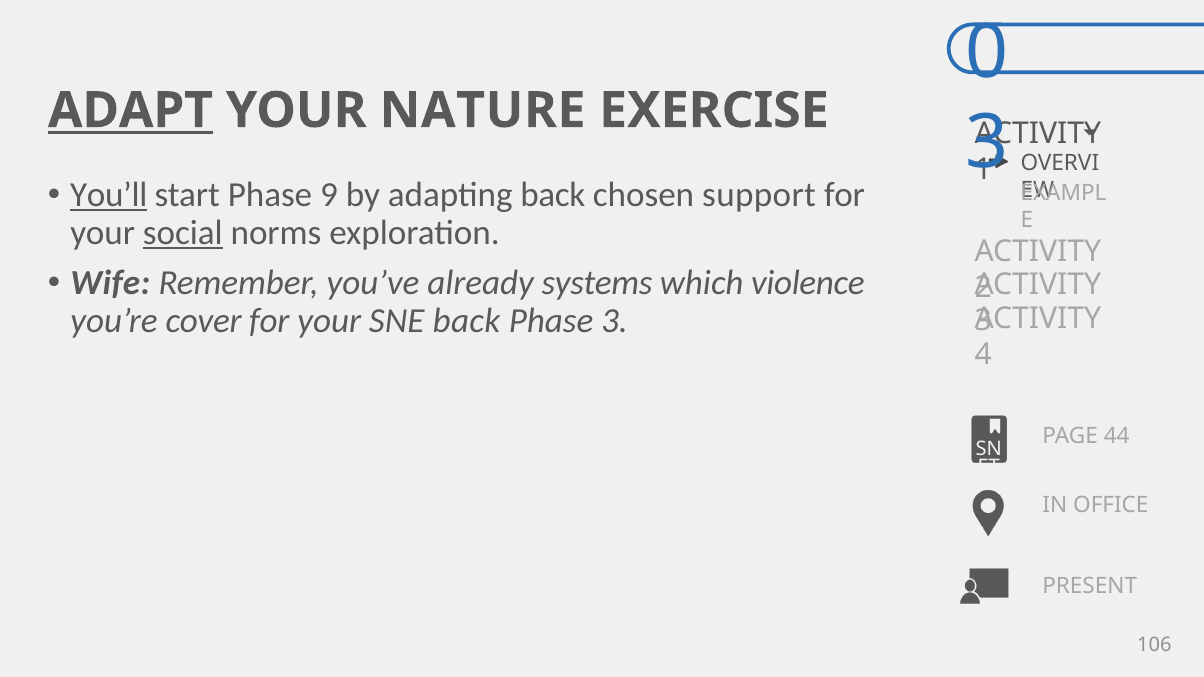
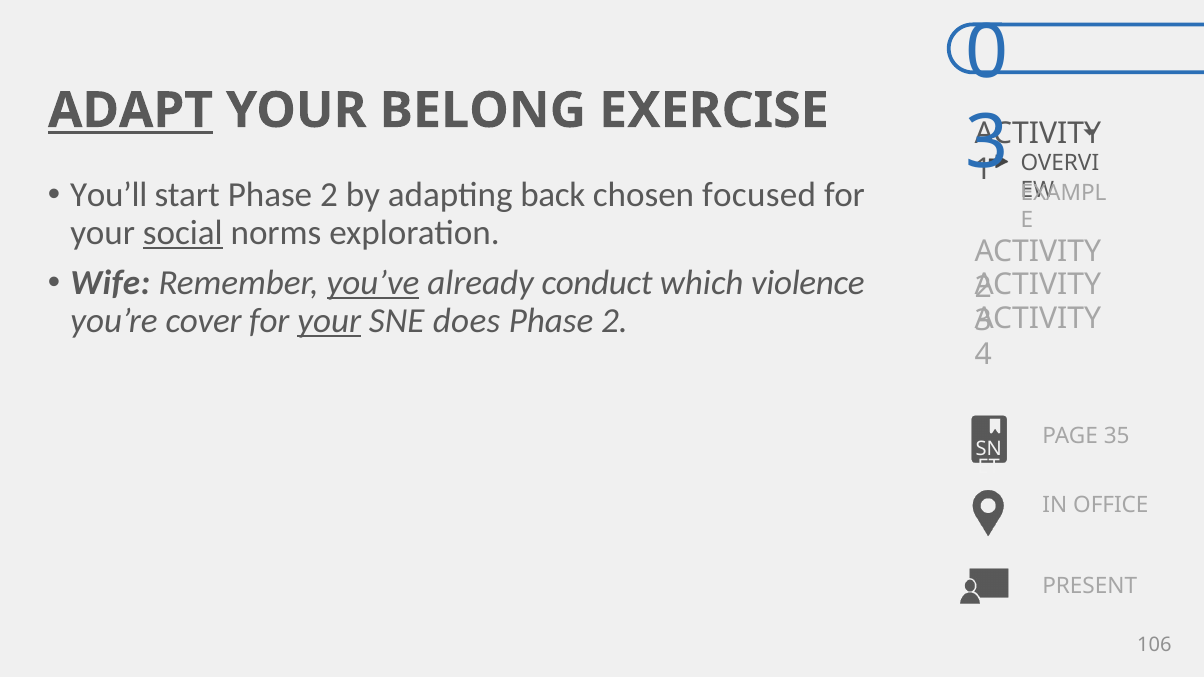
NATURE: NATURE -> BELONG (483, 111)
You’ll underline: present -> none (109, 195)
start Phase 9: 9 -> 2 (329, 195)
support: support -> focused (759, 195)
you’ve underline: none -> present (373, 283)
systems: systems -> conduct (597, 283)
your underline: none -> present (329, 321)
SNE back: back -> does (467, 321)
3: 3 -> 2 (615, 321)
44: 44 -> 35 (1117, 437)
